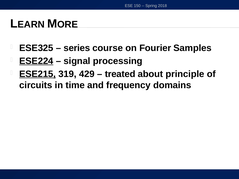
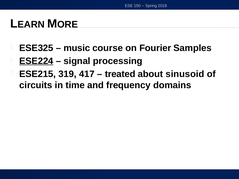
series: series -> music (77, 48)
ESE215 underline: present -> none (38, 74)
429: 429 -> 417 (87, 74)
principle: principle -> sinusoid (185, 74)
